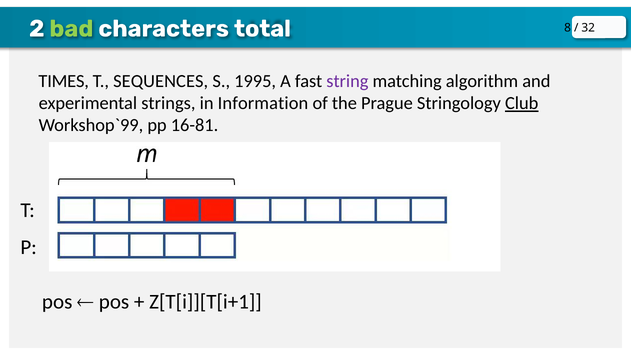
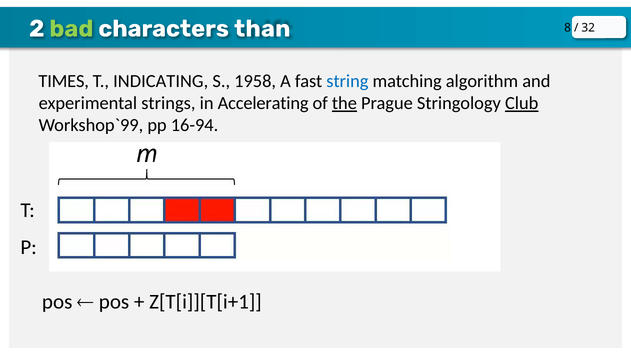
total: total -> than (262, 29)
SEQUENCES: SEQUENCES -> INDICATING (161, 81)
1995: 1995 -> 1958 (255, 81)
string colour: purple -> blue (347, 81)
Information: Information -> Accelerating (263, 103)
the underline: none -> present (344, 103)
16-81: 16-81 -> 16-94 (195, 125)
